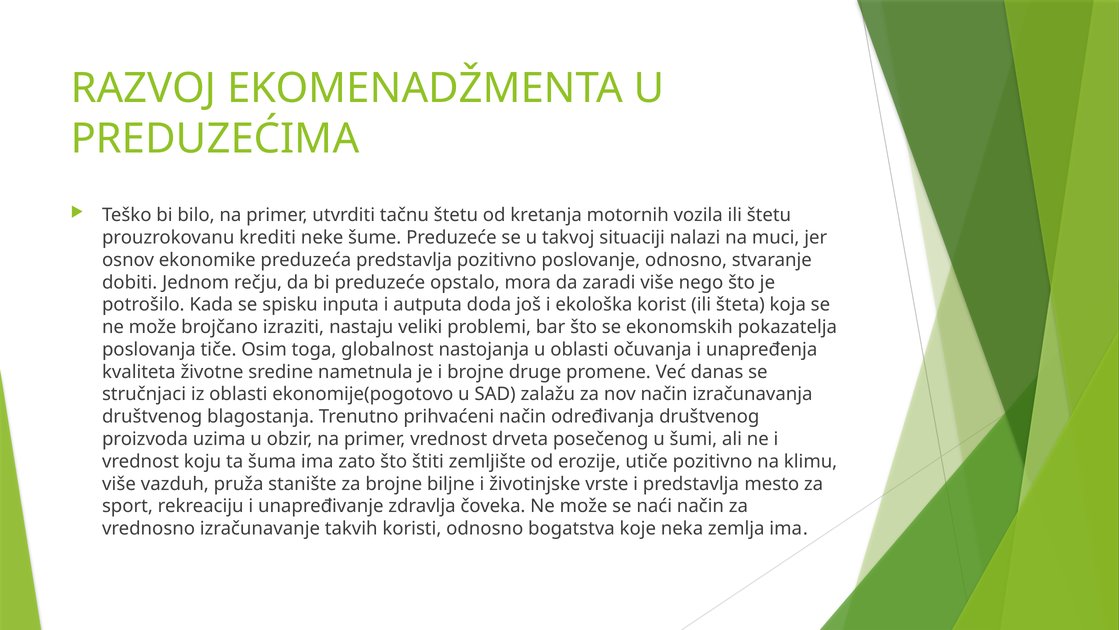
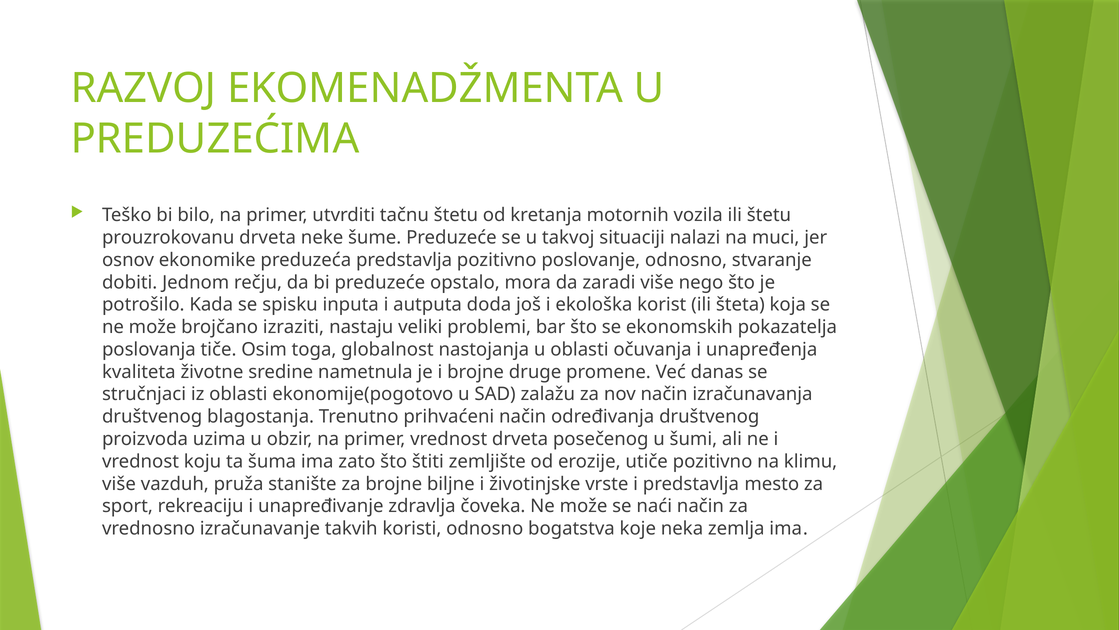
prouzrokovanu krediti: krediti -> drveta (268, 237)
